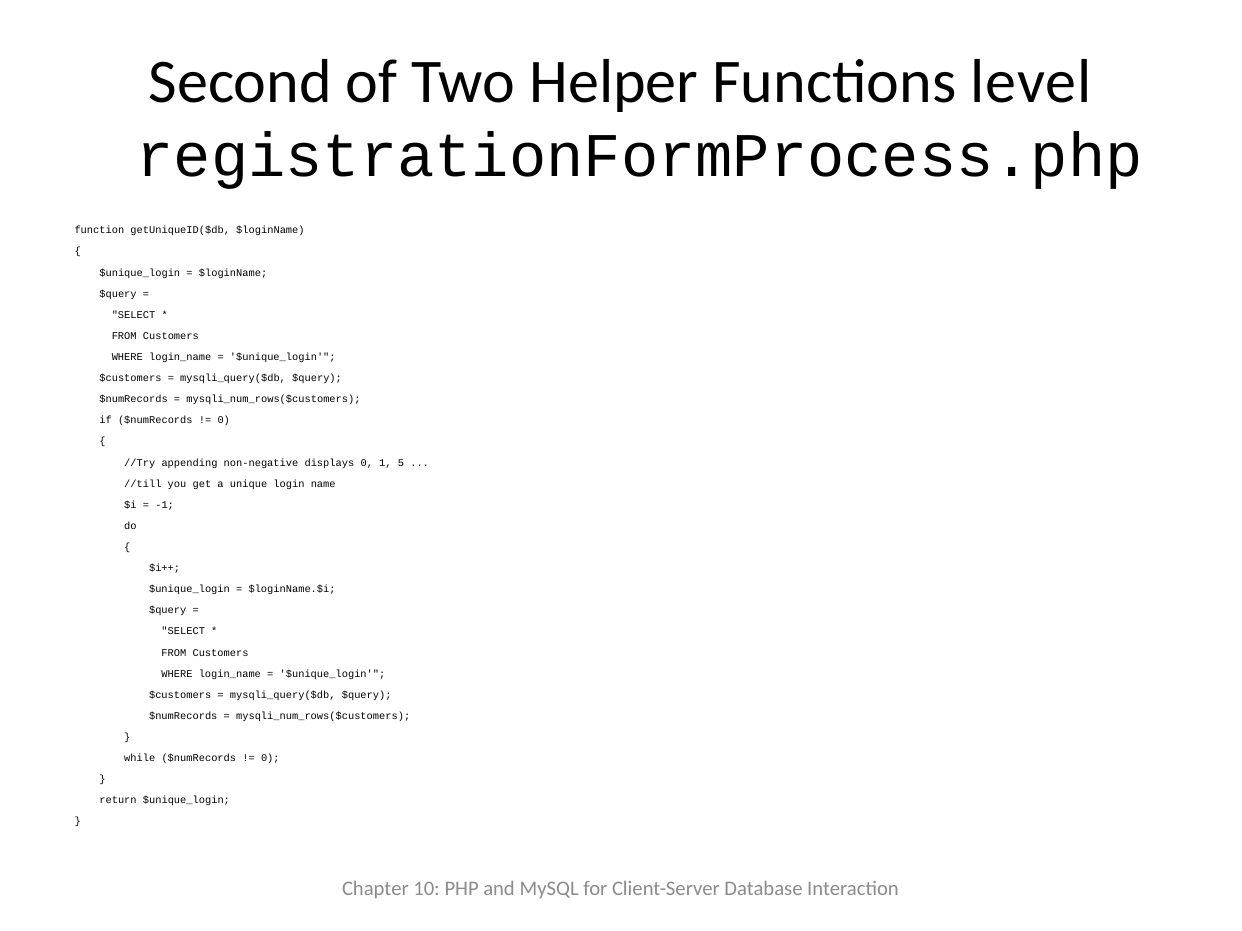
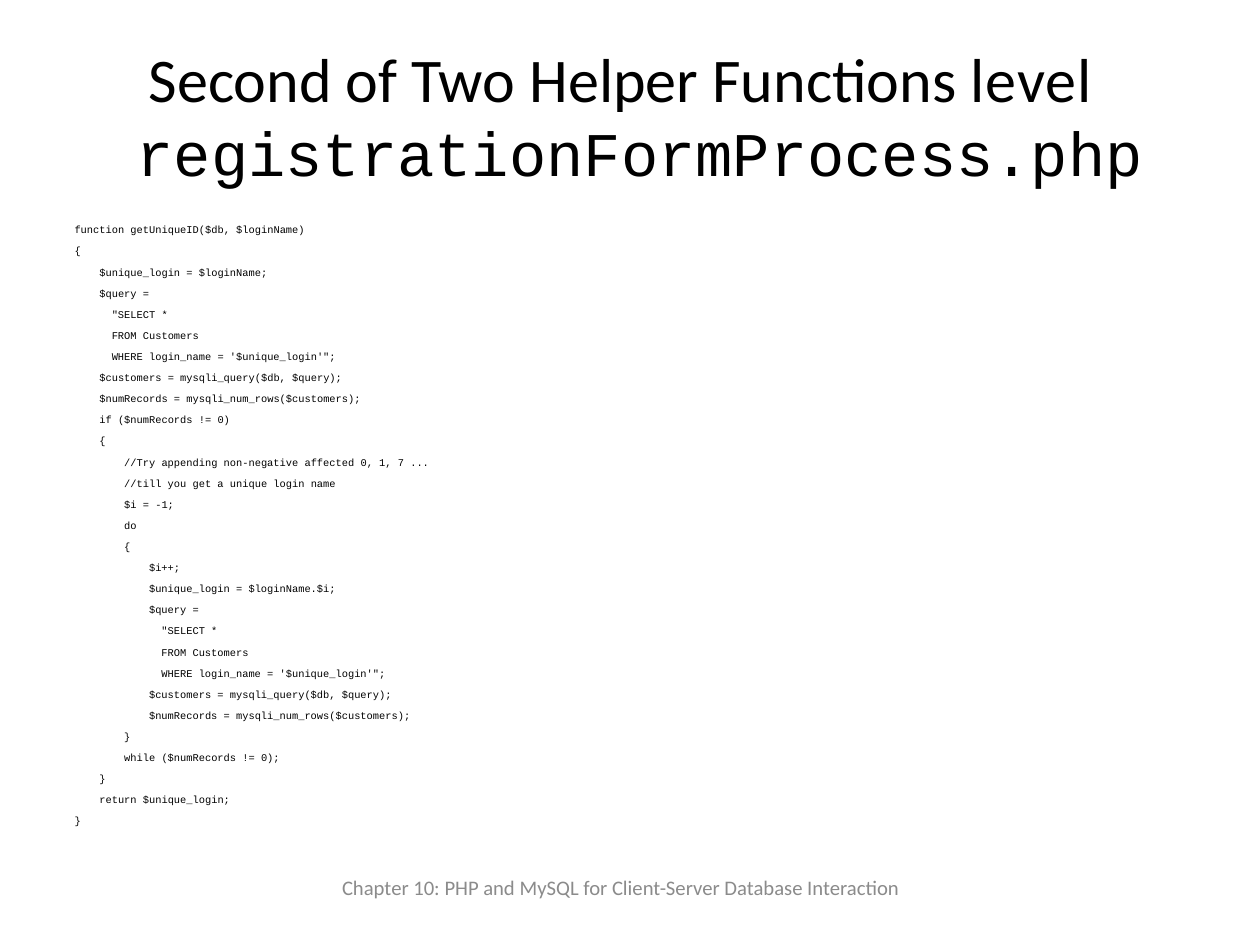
displays: displays -> affected (329, 463)
5: 5 -> 7 (401, 463)
